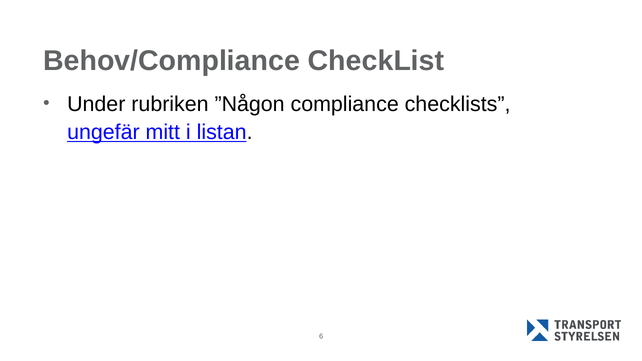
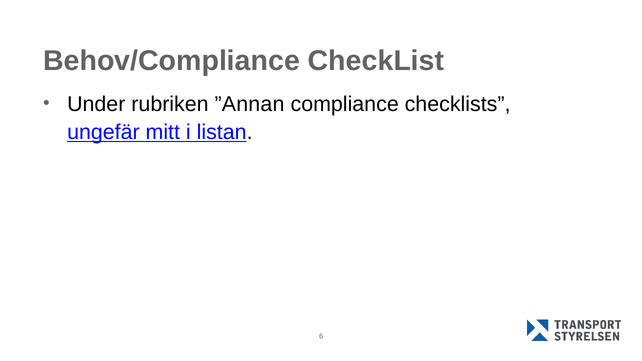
”Någon: ”Någon -> ”Annan (249, 104)
